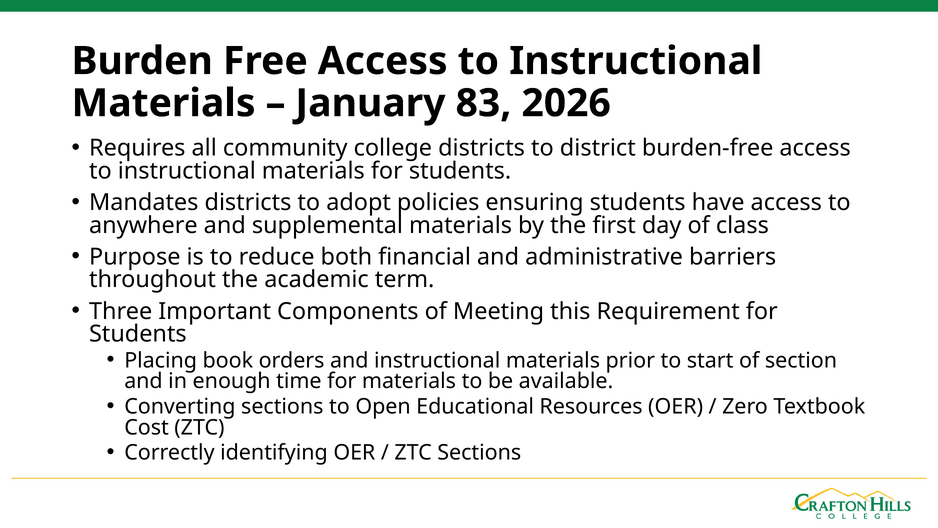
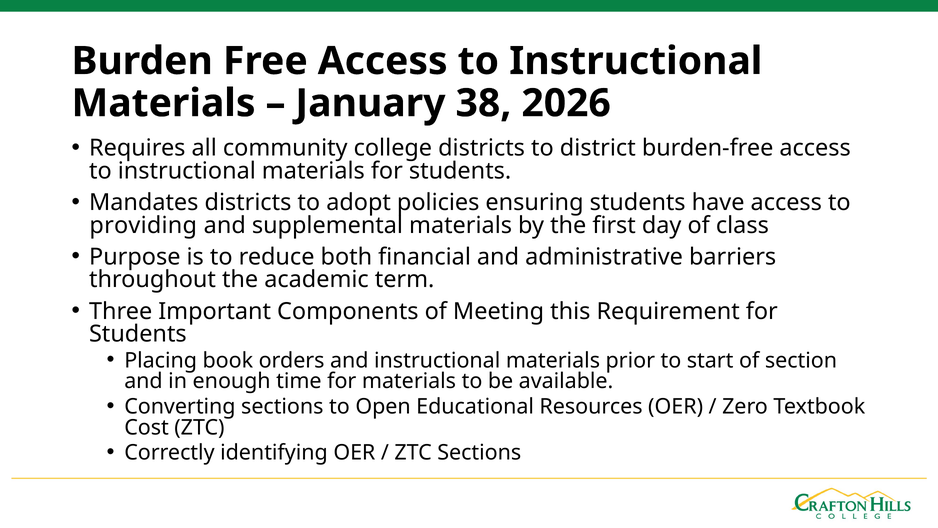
83: 83 -> 38 (483, 103)
anywhere: anywhere -> providing (143, 225)
